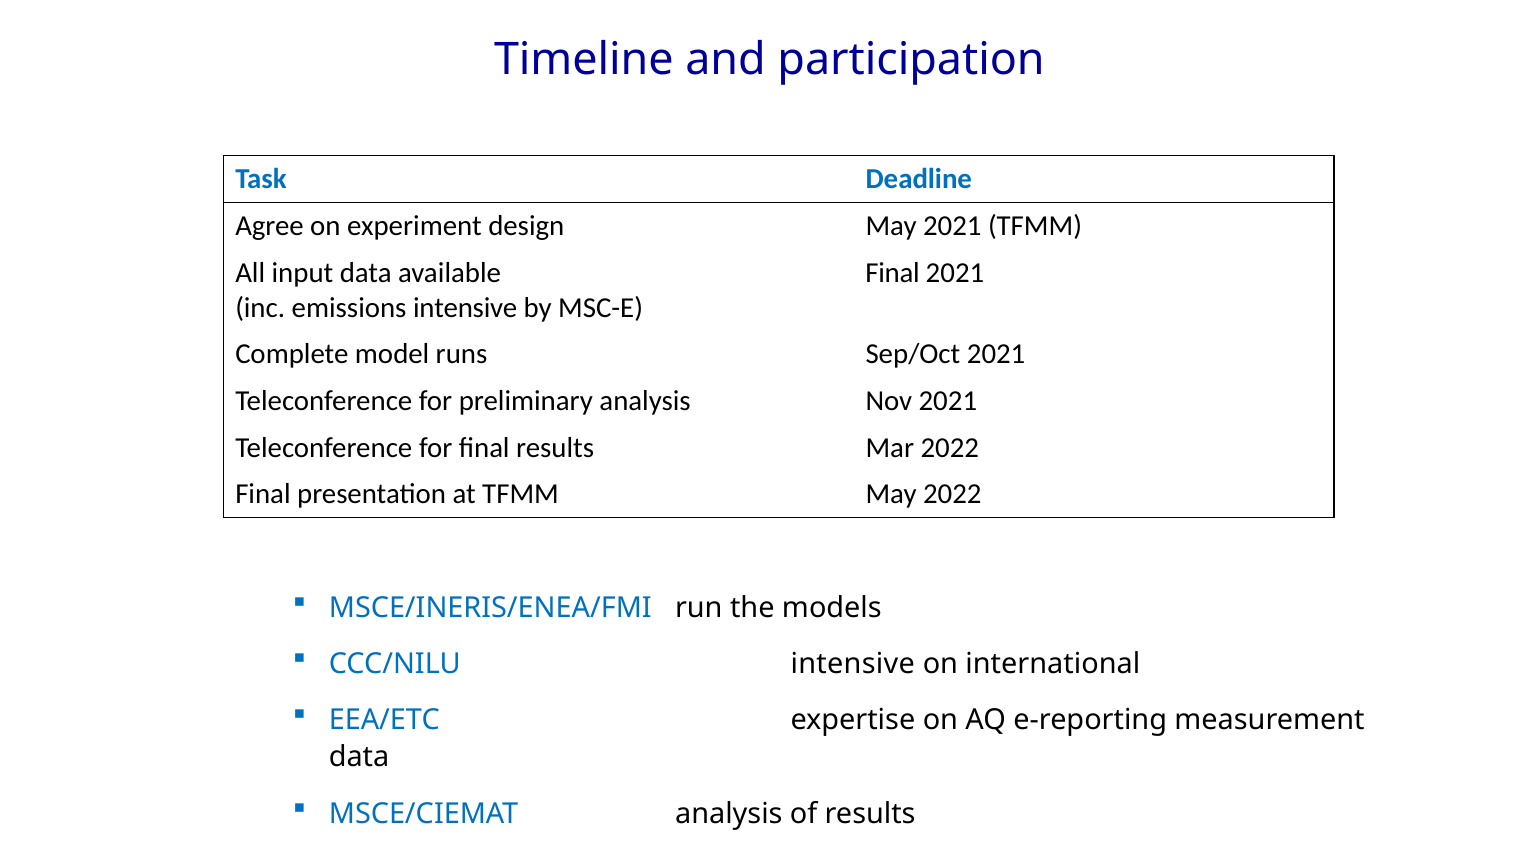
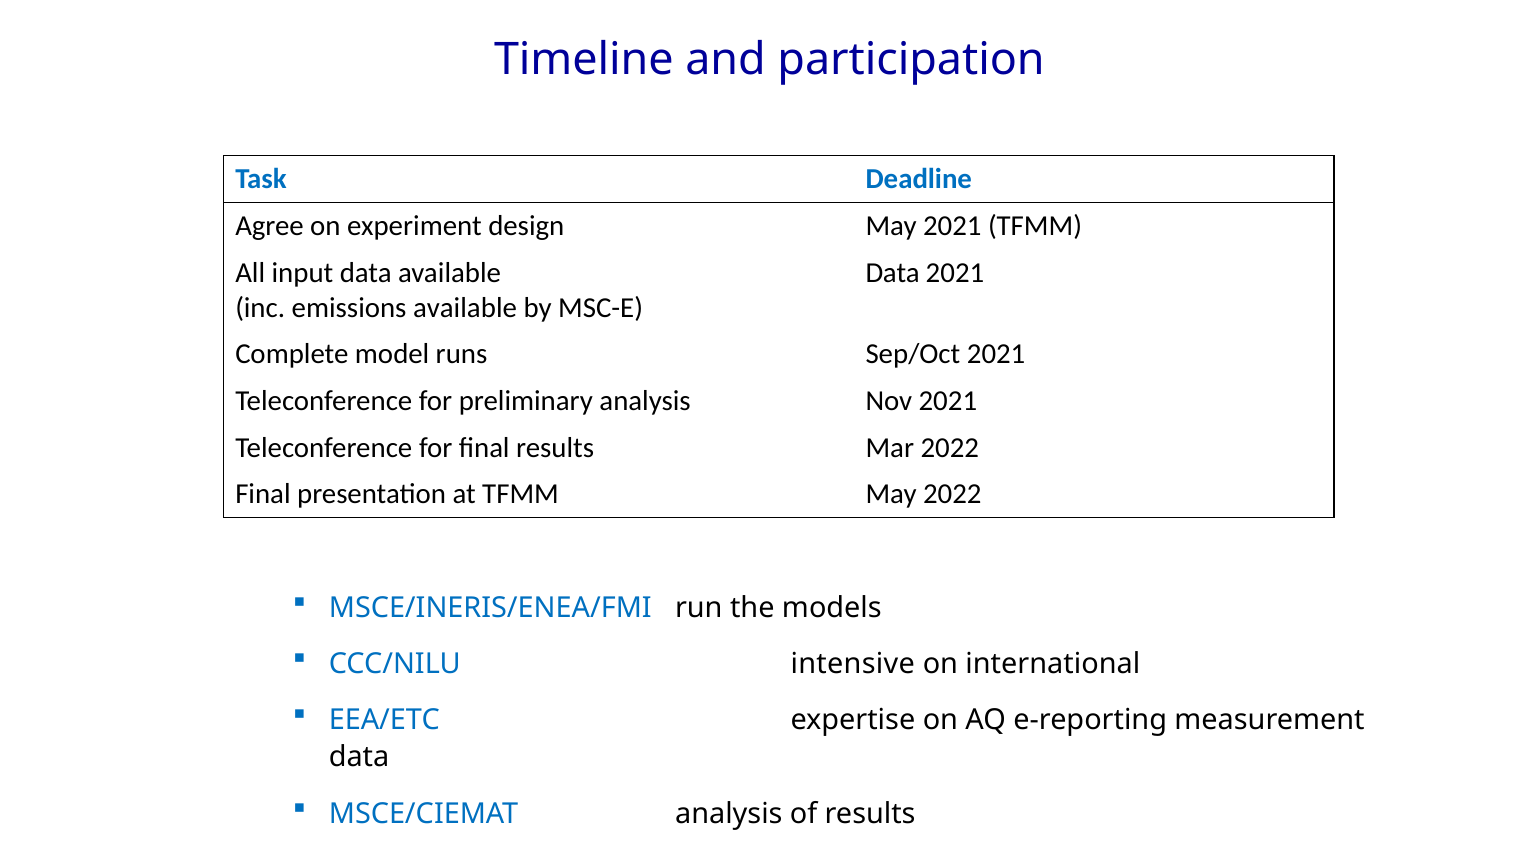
Final: Final -> Data (893, 273)
emissions intensive: intensive -> available (465, 308)
